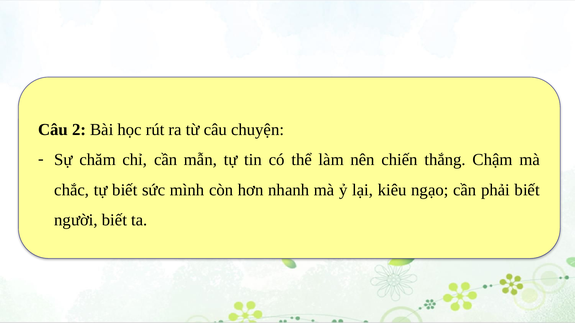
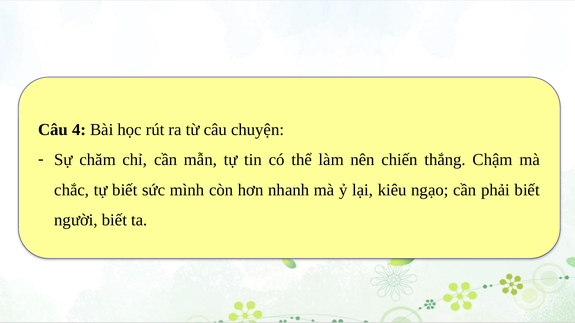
2: 2 -> 4 (79, 130)
